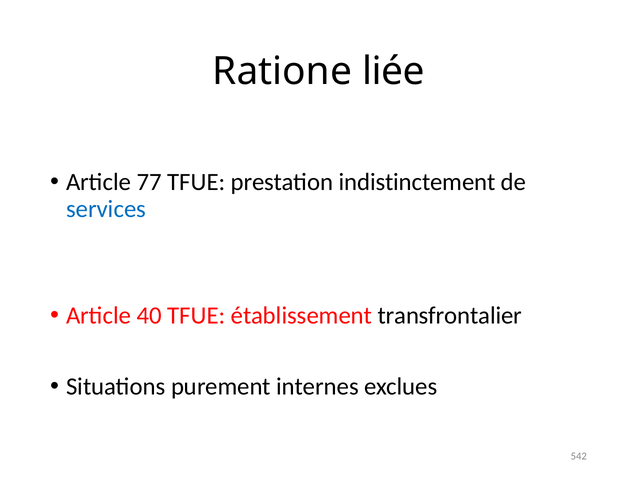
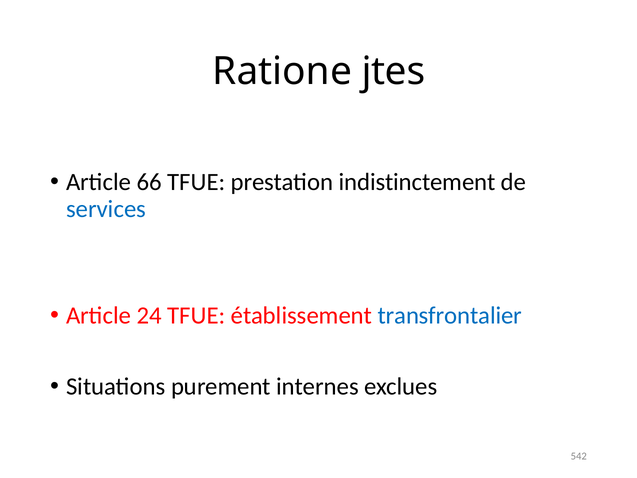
liée: liée -> jtes (393, 71)
77: 77 -> 66 (149, 182)
40: 40 -> 24 (149, 315)
transfrontalier colour: black -> blue (450, 315)
